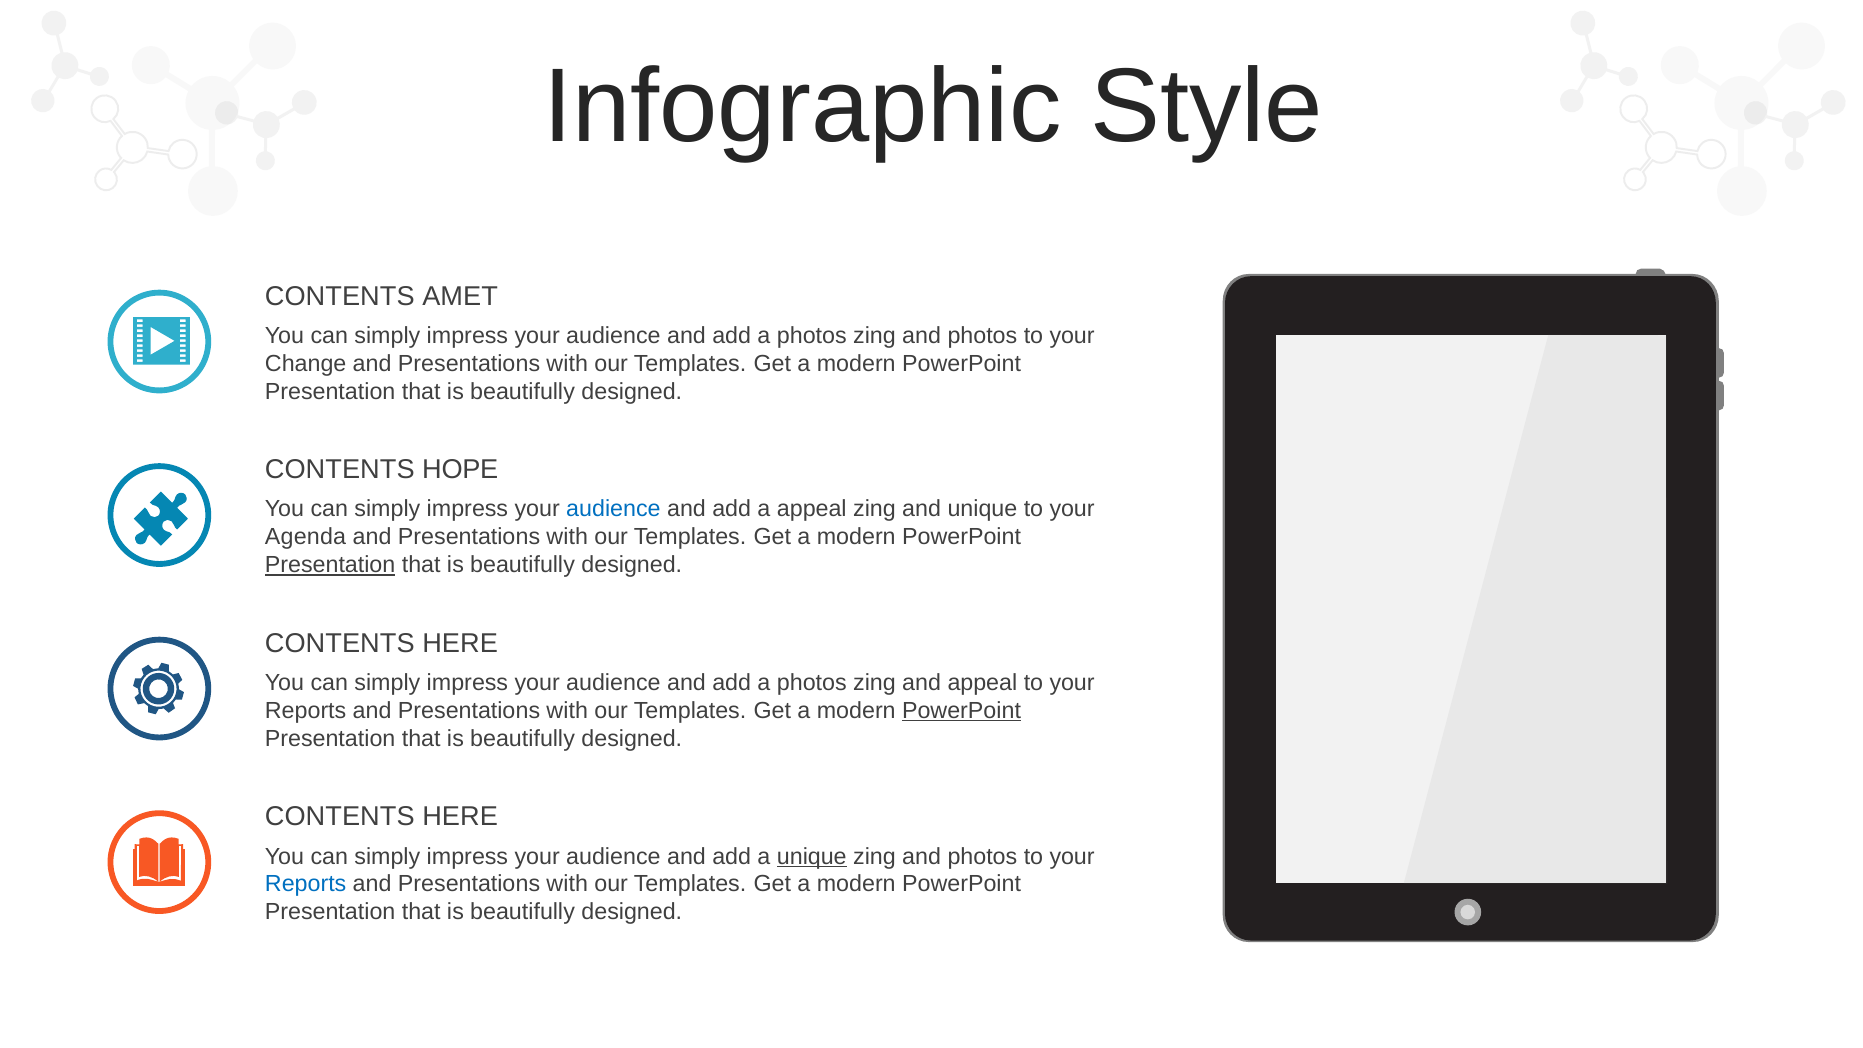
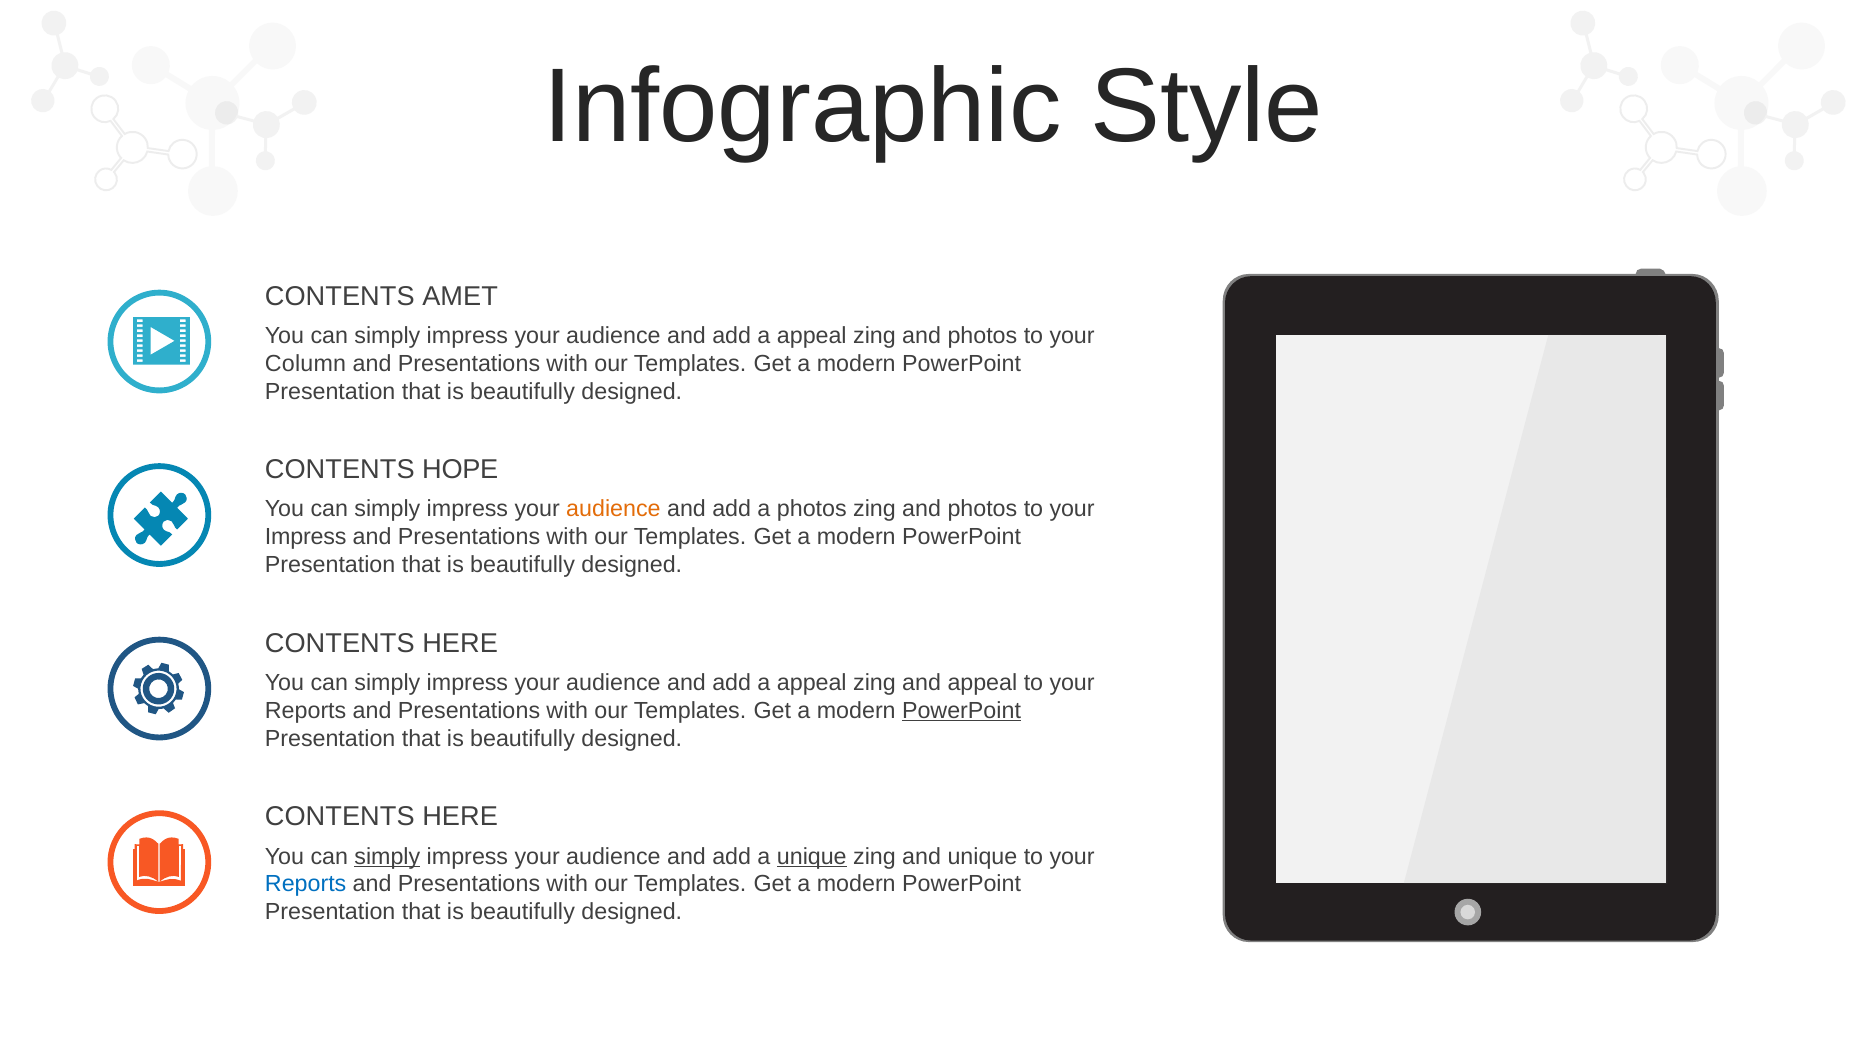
photos: photos -> appeal (812, 336)
Change: Change -> Column (306, 364)
audience colour: blue -> orange (613, 509)
a appeal: appeal -> photos (812, 509)
unique: unique -> photos (982, 509)
Agenda: Agenda -> Impress (306, 537)
Presentation underline: present -> none (330, 565)
photos: photos -> appeal (812, 683)
simply underline: none -> present (387, 856)
photos: photos -> unique (982, 856)
